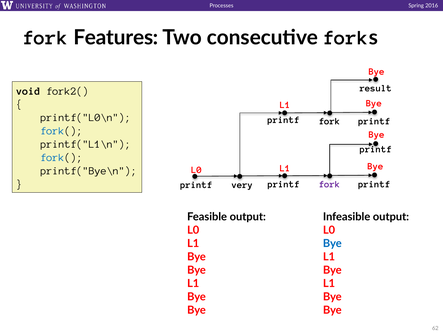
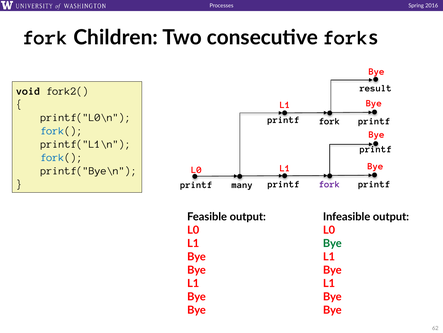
Features: Features -> Children (116, 37)
very: very -> many (242, 184)
Bye colour: blue -> green (332, 243)
